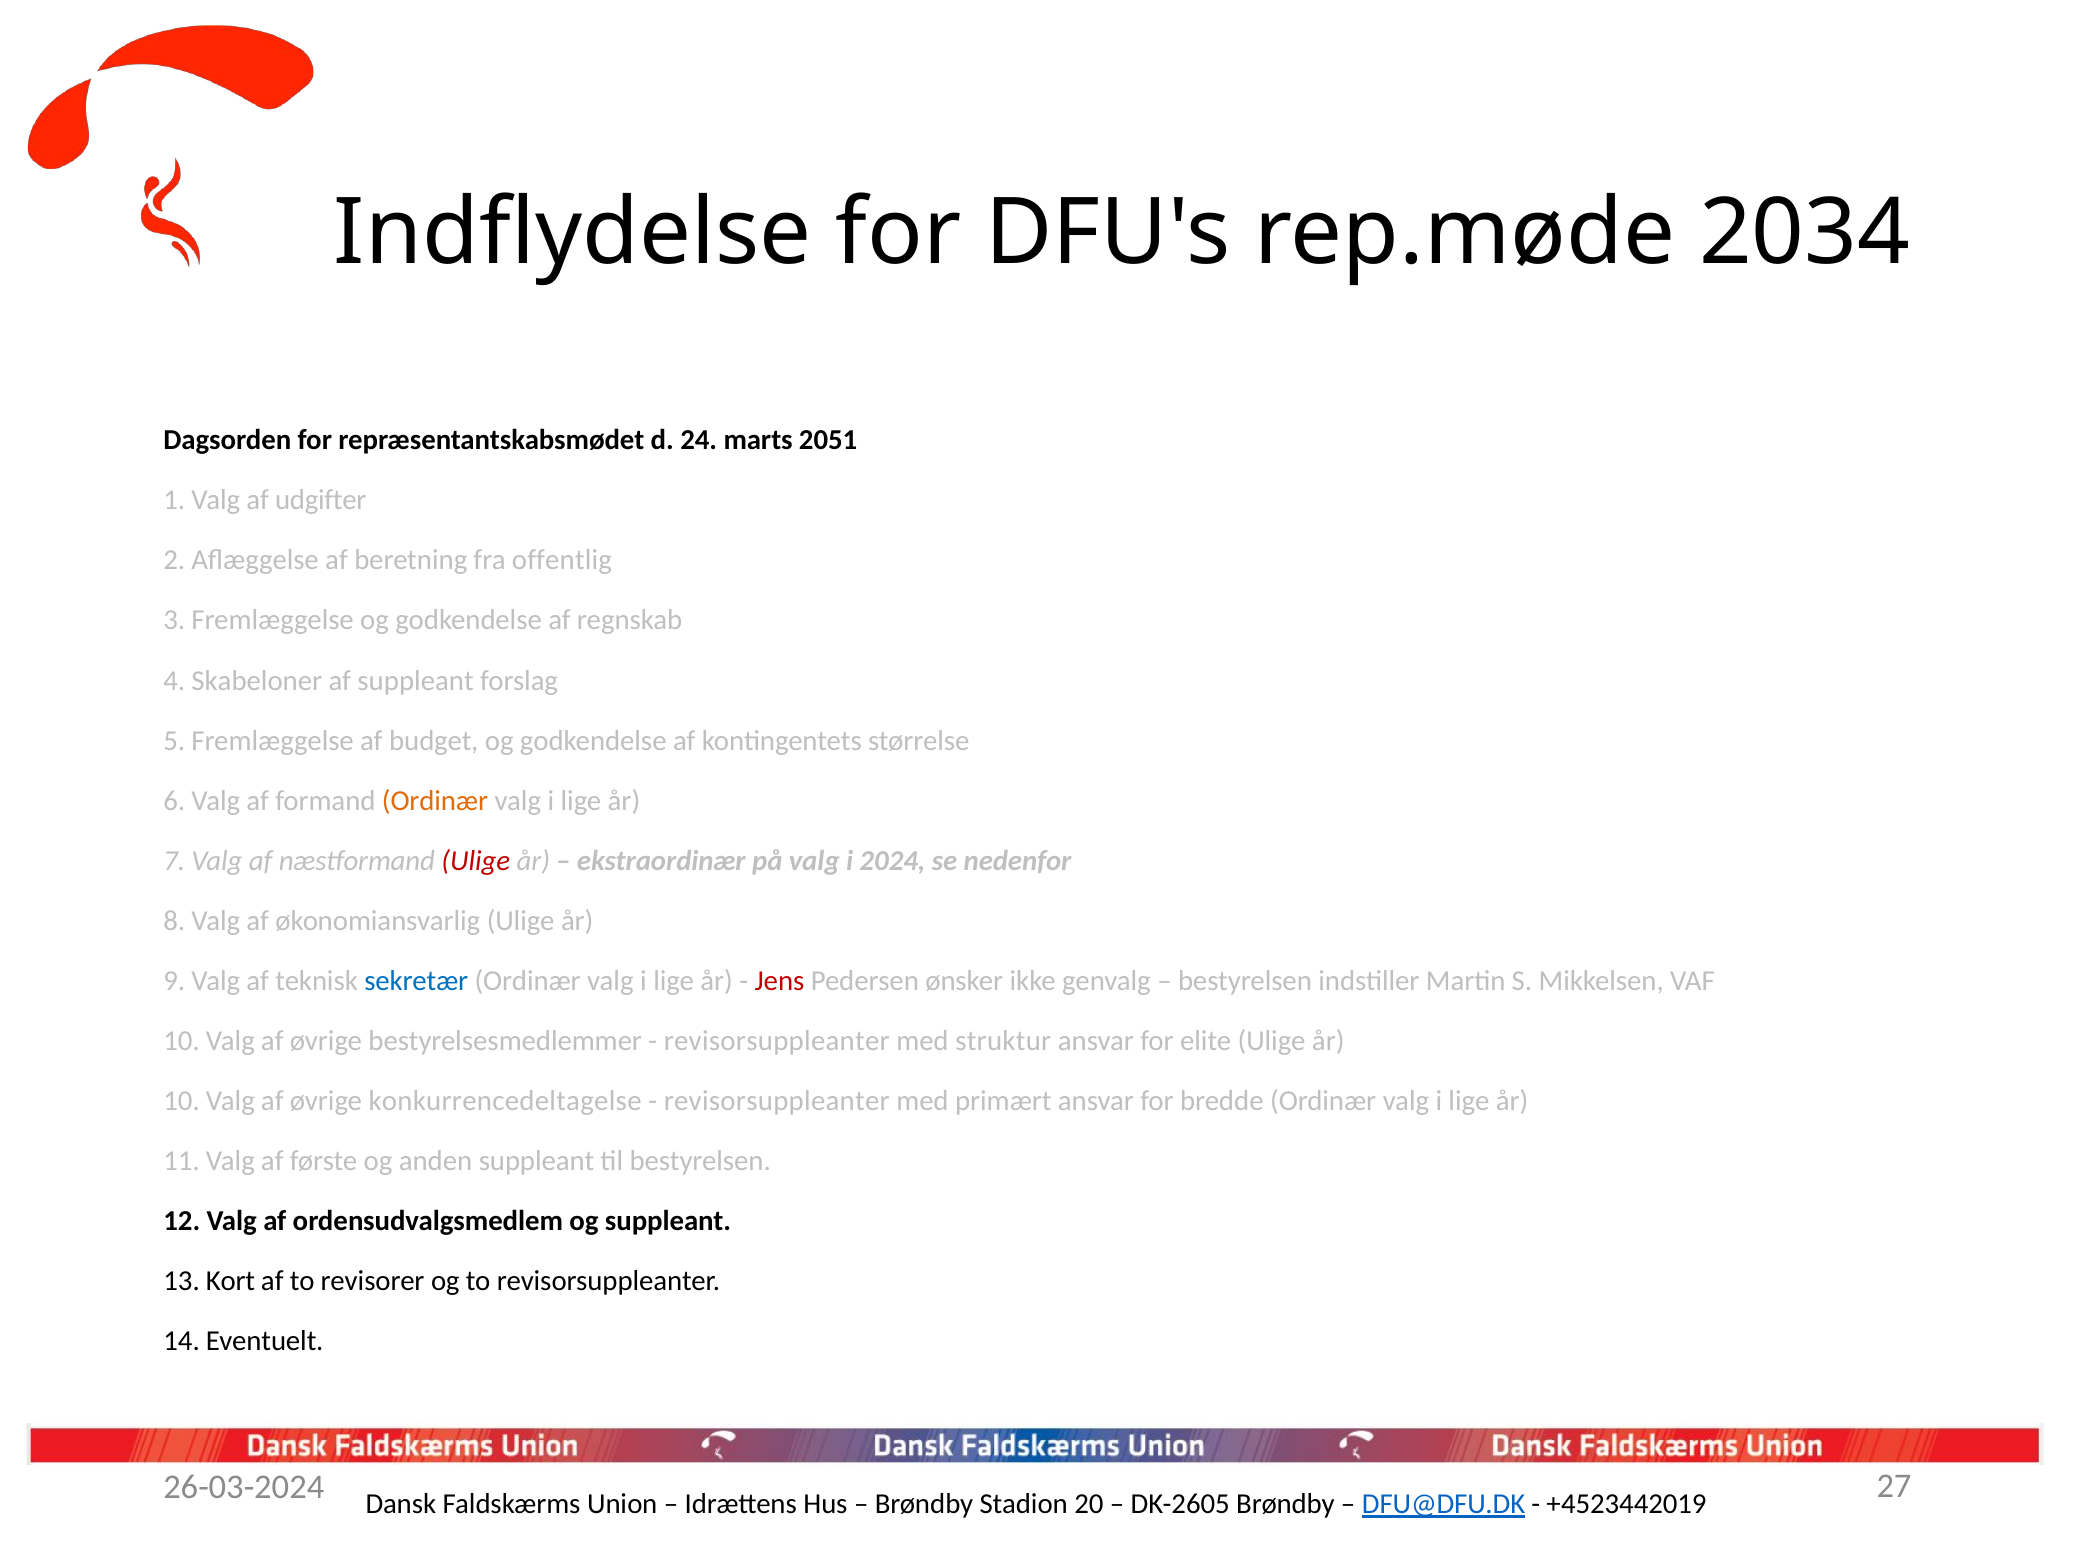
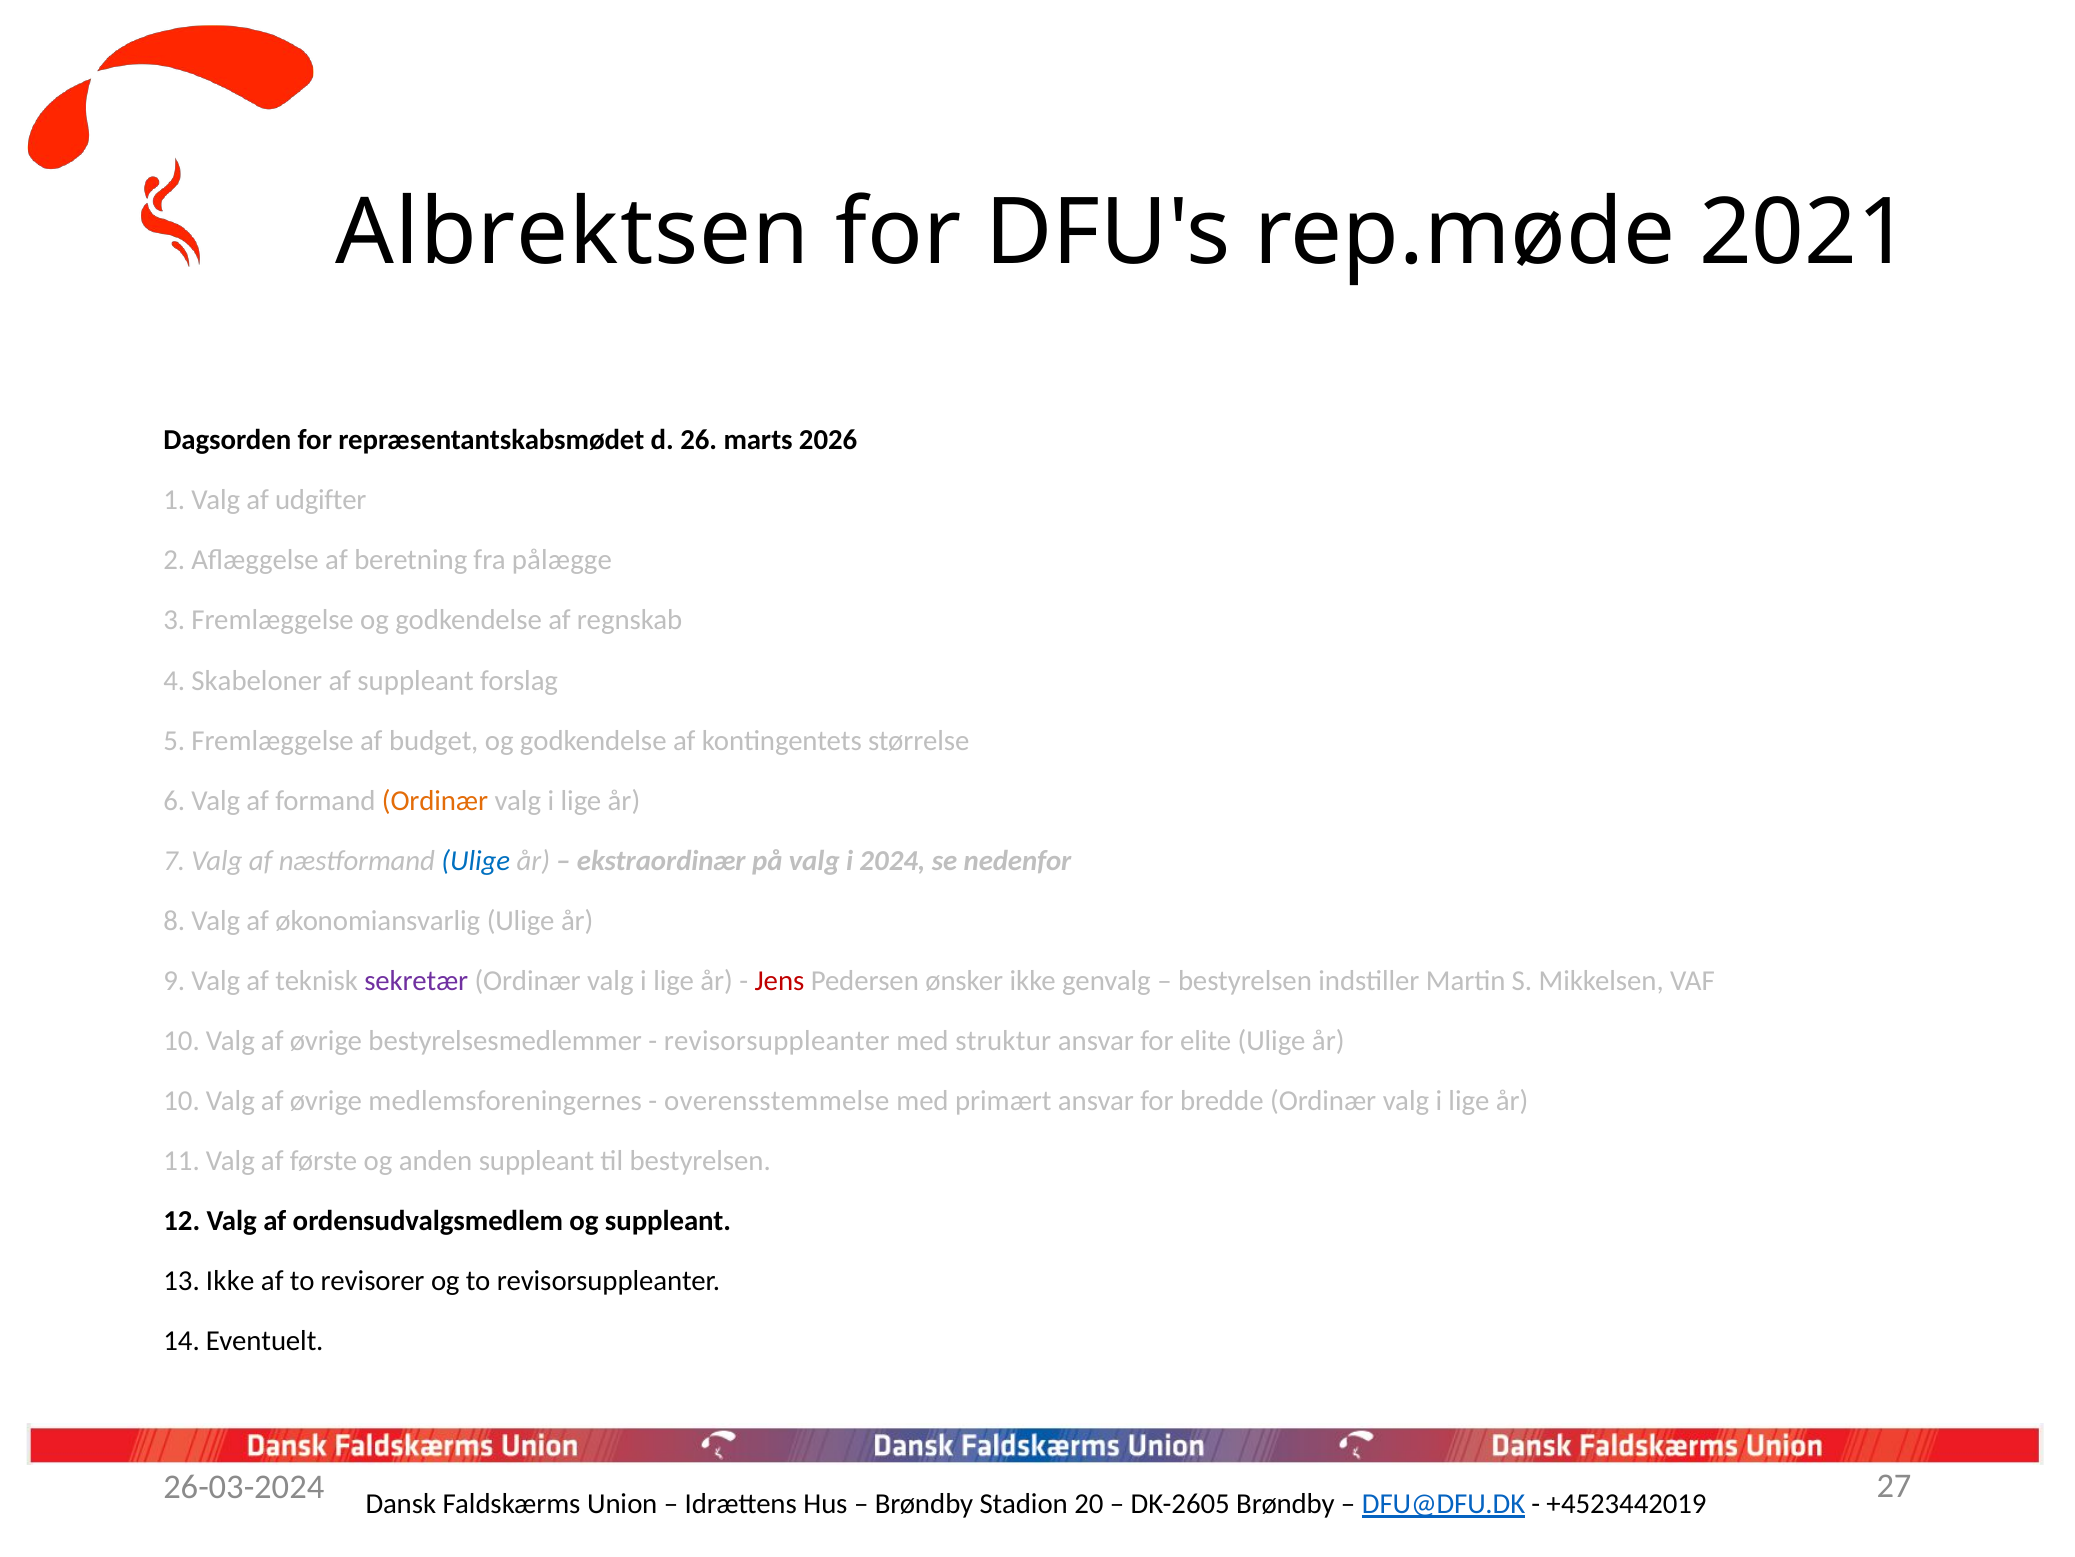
Indflydelse: Indflydelse -> Albrektsen (572, 233)
2034: 2034 -> 2021 (1805, 233)
24: 24 -> 26 (699, 440)
2051: 2051 -> 2026 (828, 440)
offentlig: offentlig -> pålægge (562, 560)
Ulige colour: red -> blue (476, 860)
sekretær colour: blue -> purple (416, 980)
konkurrencedeltagelse: konkurrencedeltagelse -> medlemsforeningernes (505, 1101)
revisorsuppleanter: revisorsuppleanter -> overensstemmelse (777, 1101)
13 Kort: Kort -> Ikke (230, 1281)
